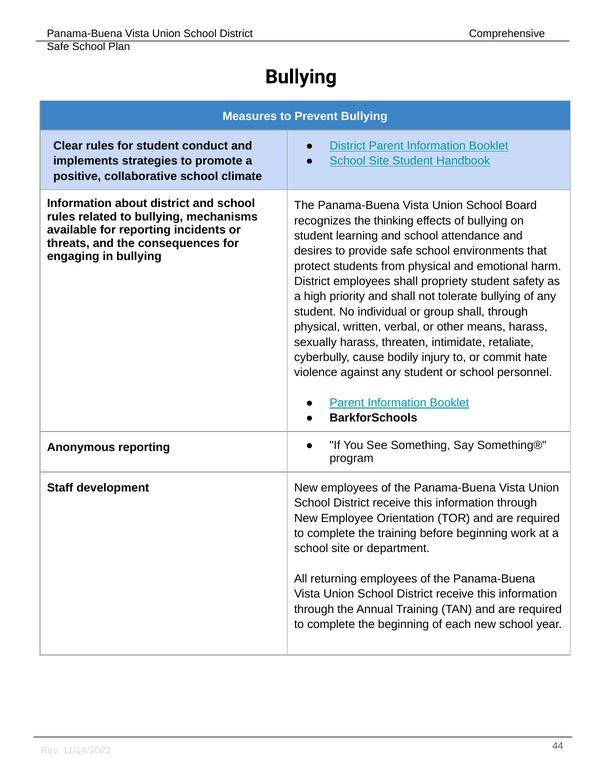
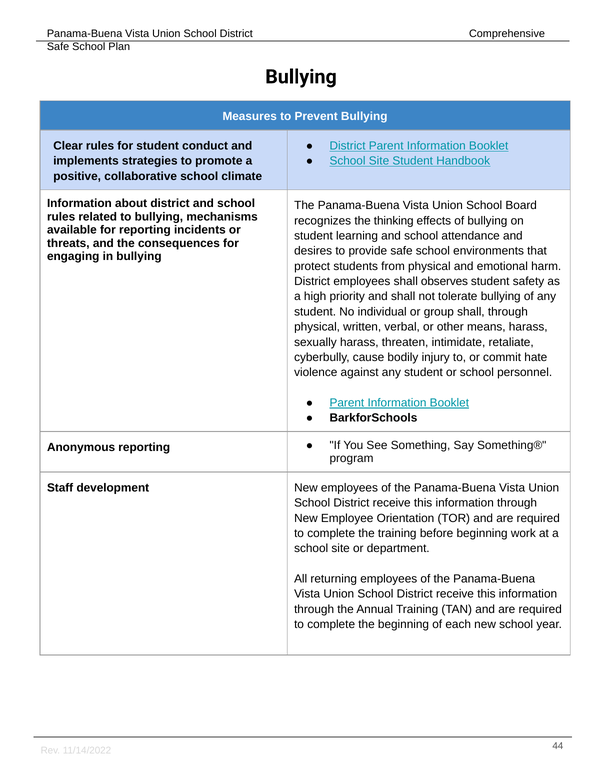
propriety: propriety -> observes (444, 282)
